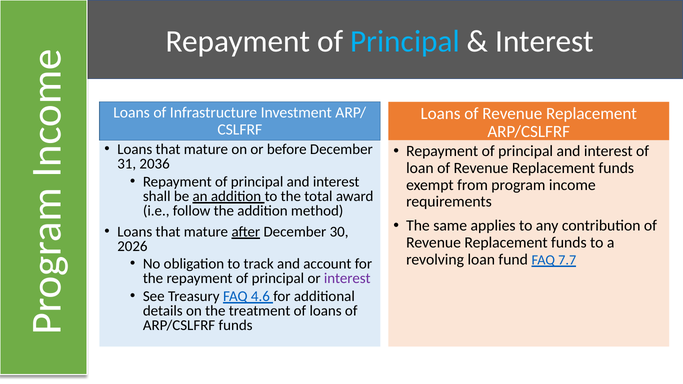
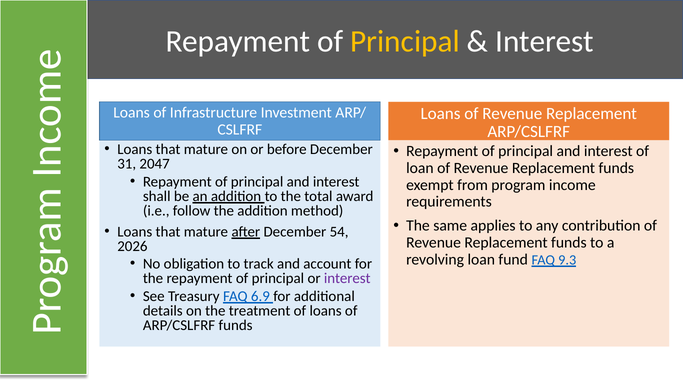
Principal colour: light blue -> yellow (405, 42)
2036: 2036 -> 2047 (155, 164)
30: 30 -> 54 (339, 232)
7.7: 7.7 -> 9.3 (567, 260)
4.6: 4.6 -> 6.9 (260, 296)
